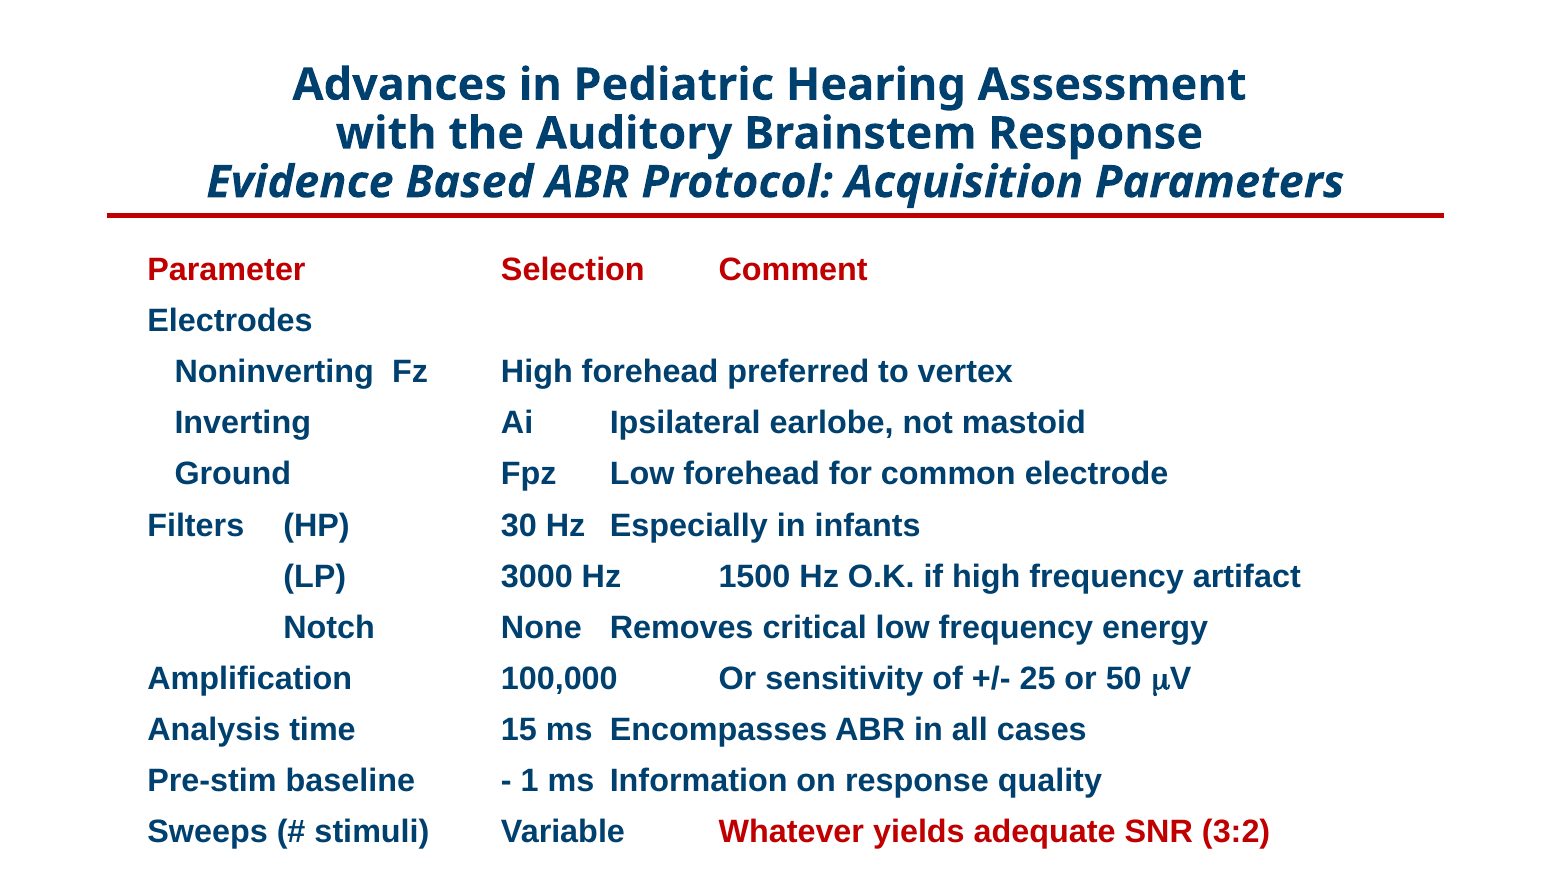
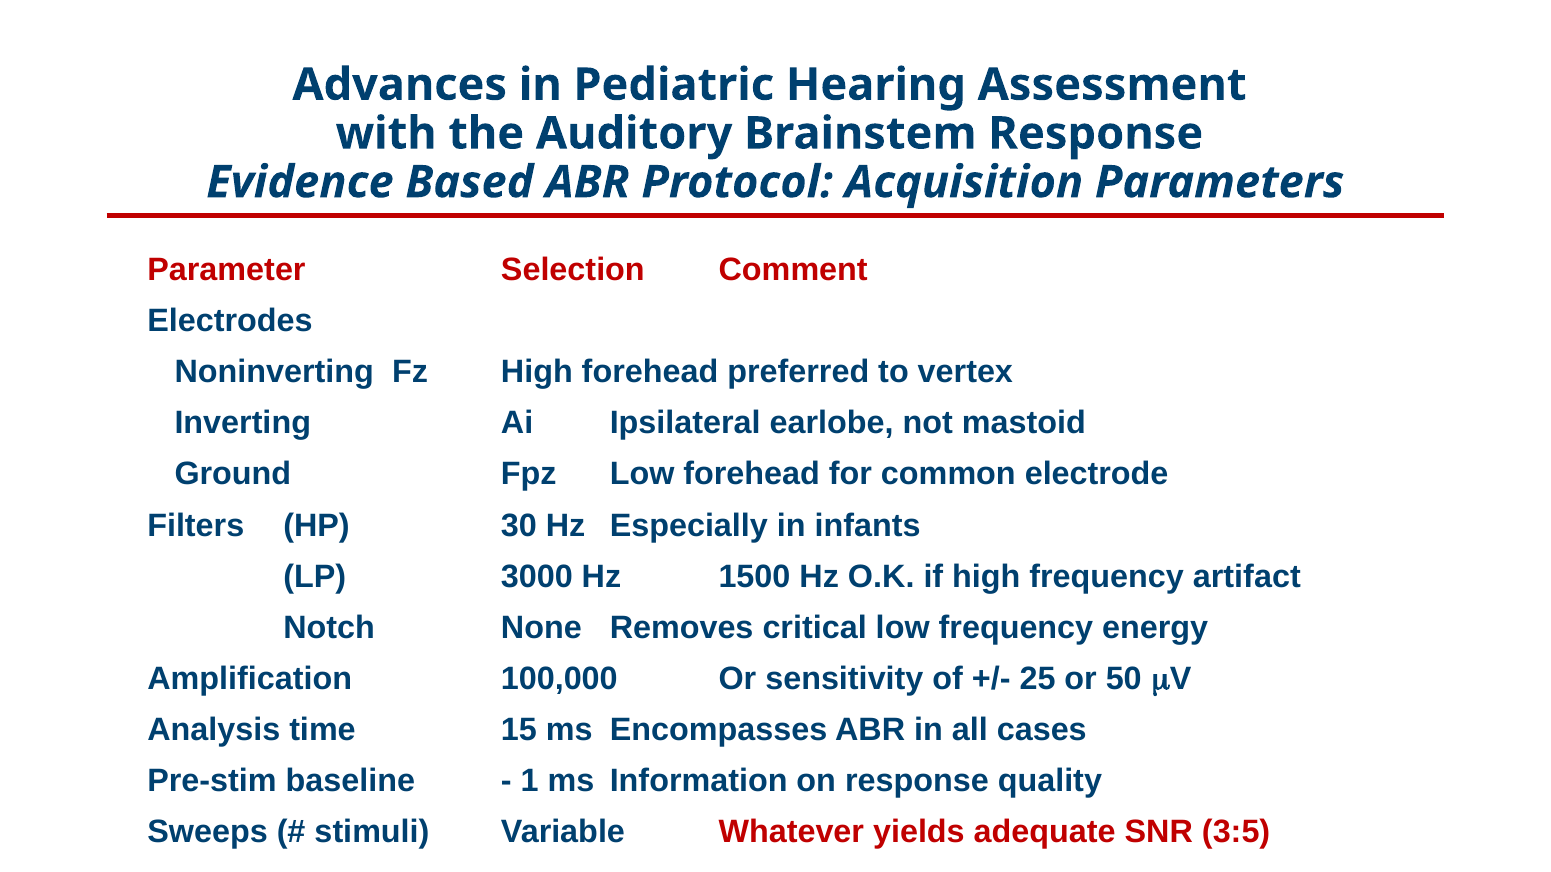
3:2: 3:2 -> 3:5 (1236, 832)
